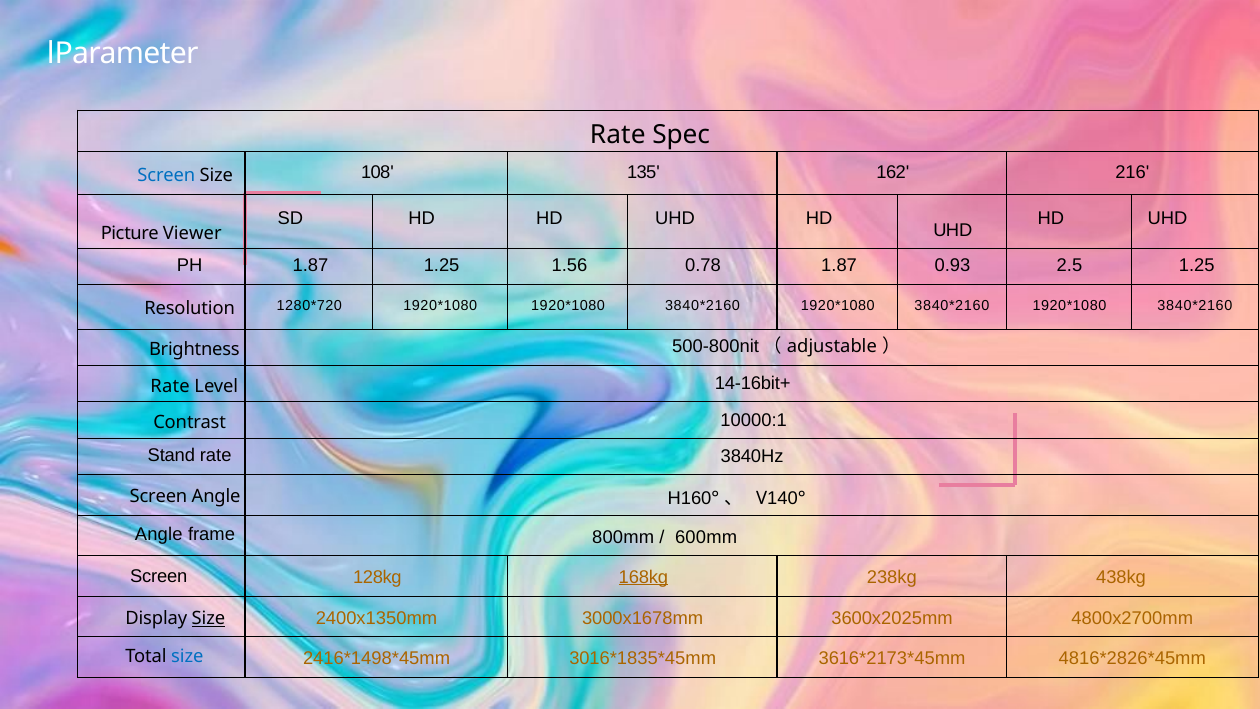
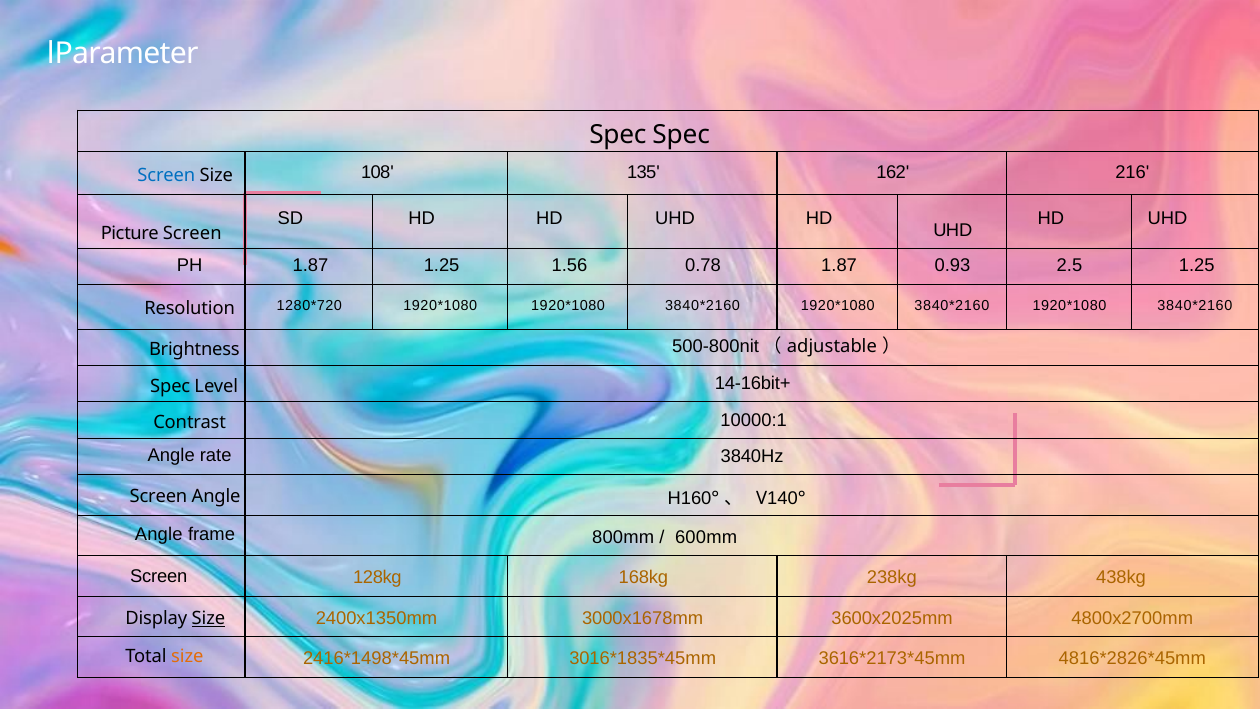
Rate: Rate -> Spec (618, 135)
Picture Viewer: Viewer -> Screen (192, 233)
Rate: Rate -> Spec (170, 386)
Stand: Stand -> Angle (171, 456)
168kg underline: present -> none (643, 577)
size colour: blue -> orange (187, 656)
